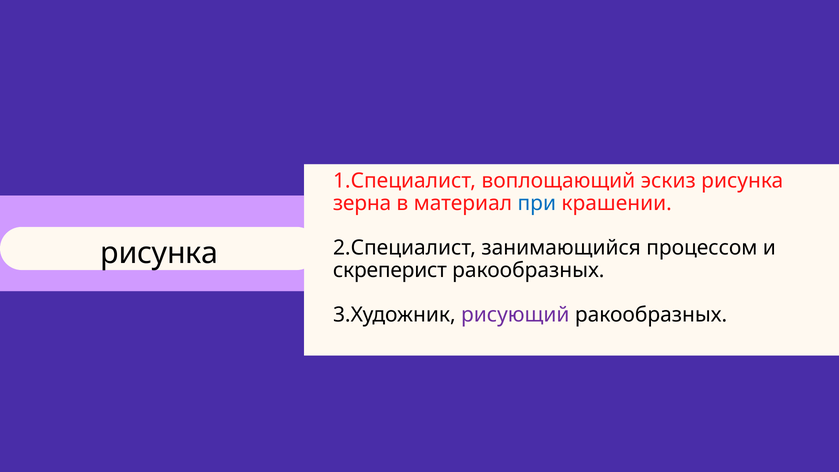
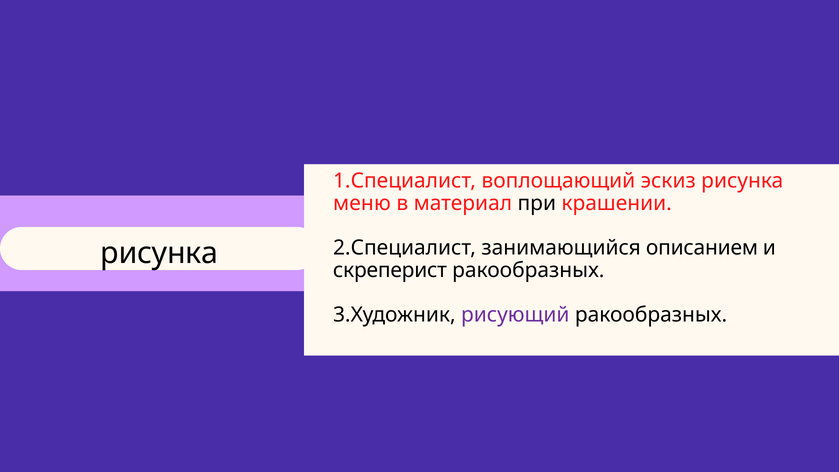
зерна: зерна -> меню (362, 203)
при colour: blue -> black (537, 203)
процессом: процессом -> описанием (702, 248)
